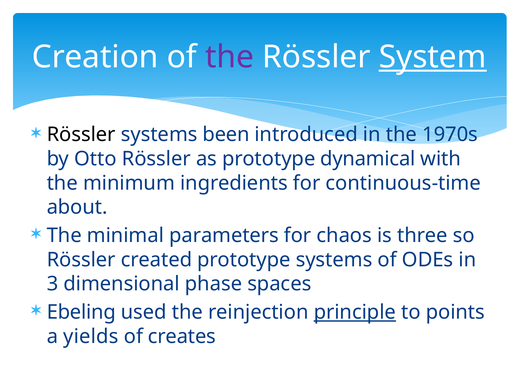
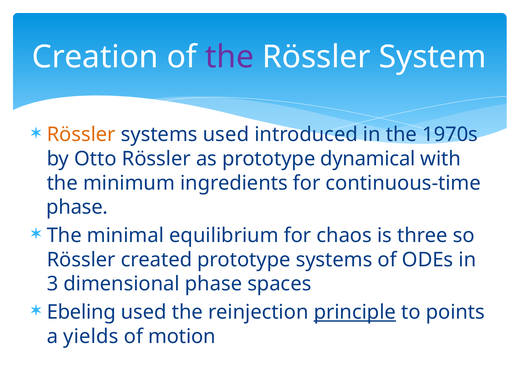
System underline: present -> none (433, 57)
Rössler colour: black -> orange (81, 134)
systems been: been -> used (226, 134)
about: about -> phase (77, 207)
parameters: parameters -> equilibrium (224, 235)
creates: creates -> motion (182, 336)
